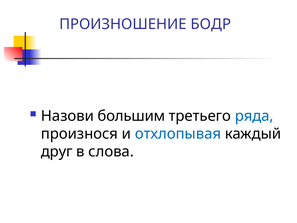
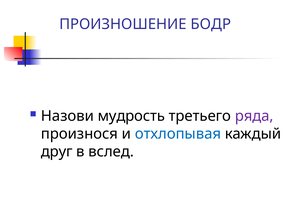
большим: большим -> мудрость (131, 116)
ряда colour: blue -> purple (254, 116)
слова: слова -> вслед (111, 151)
